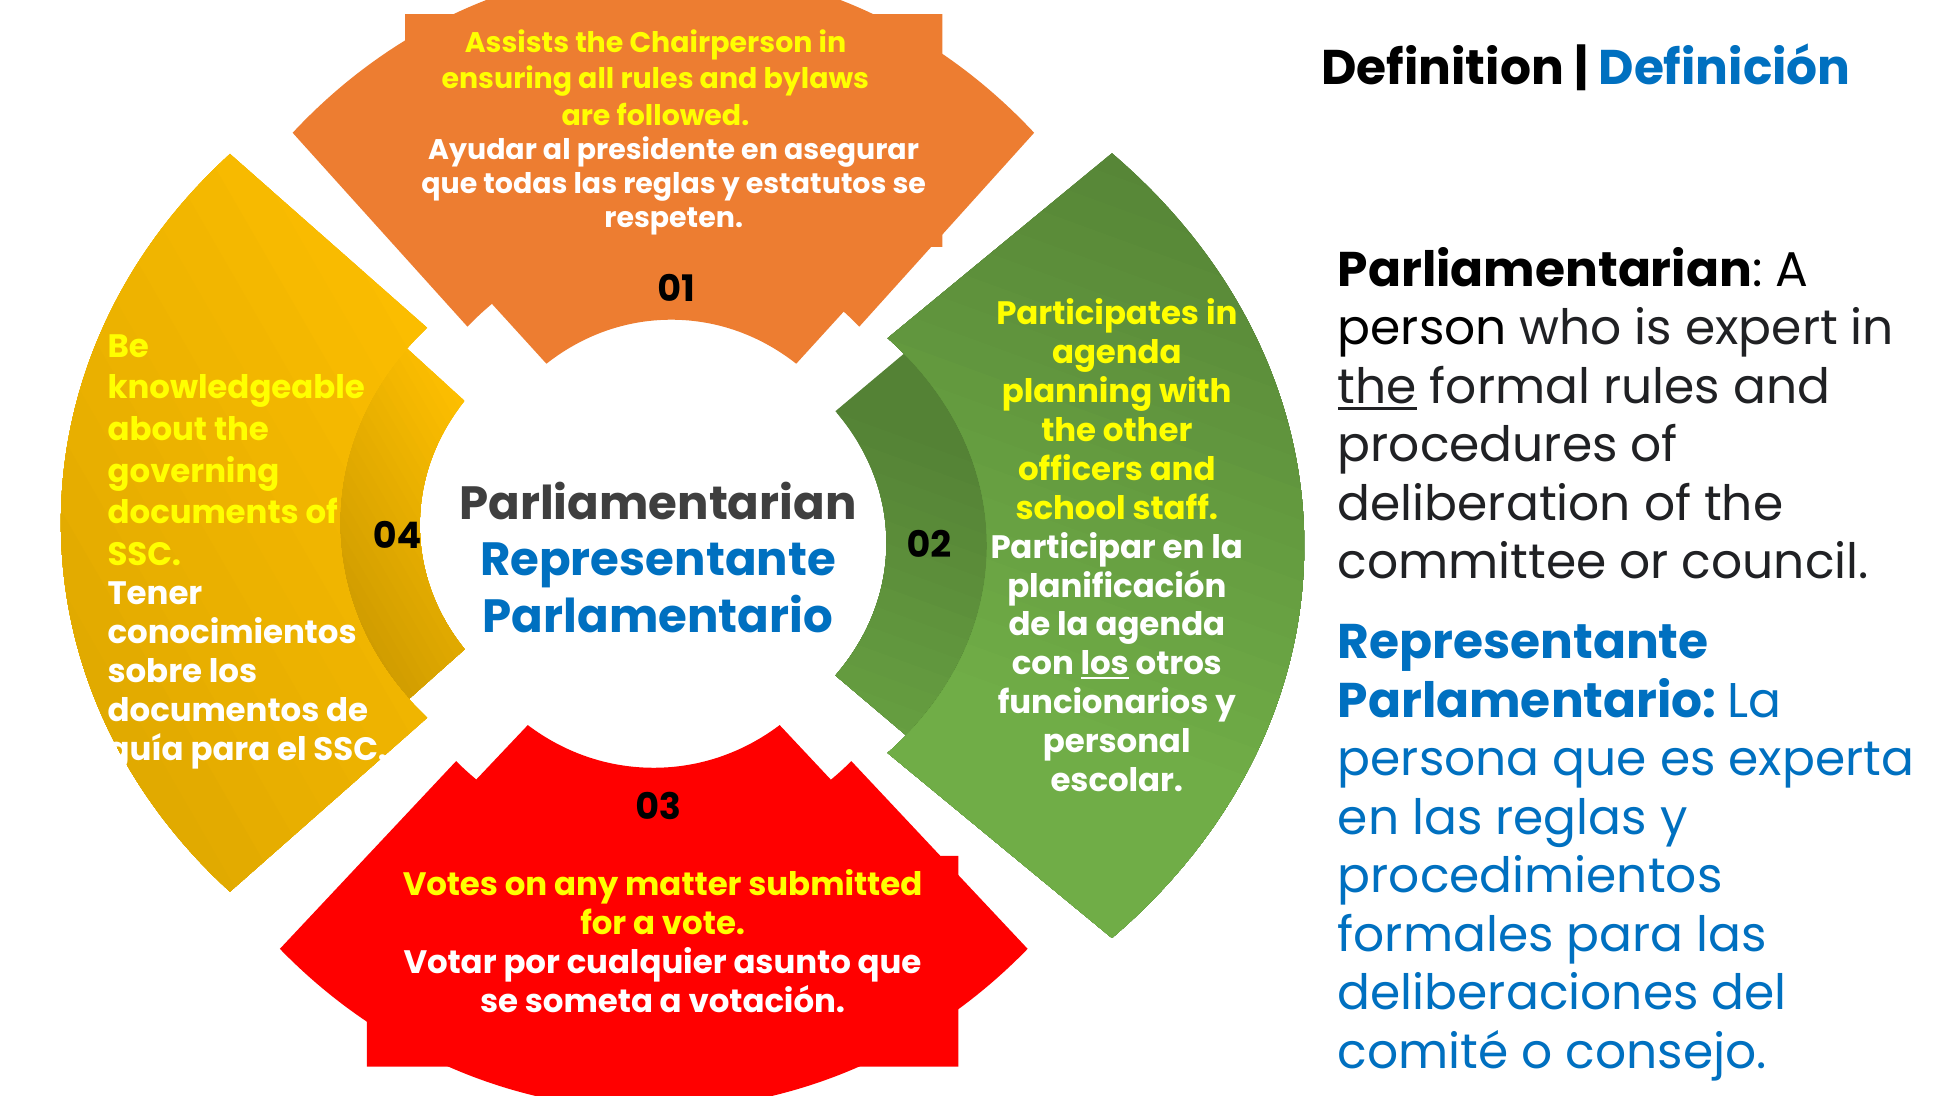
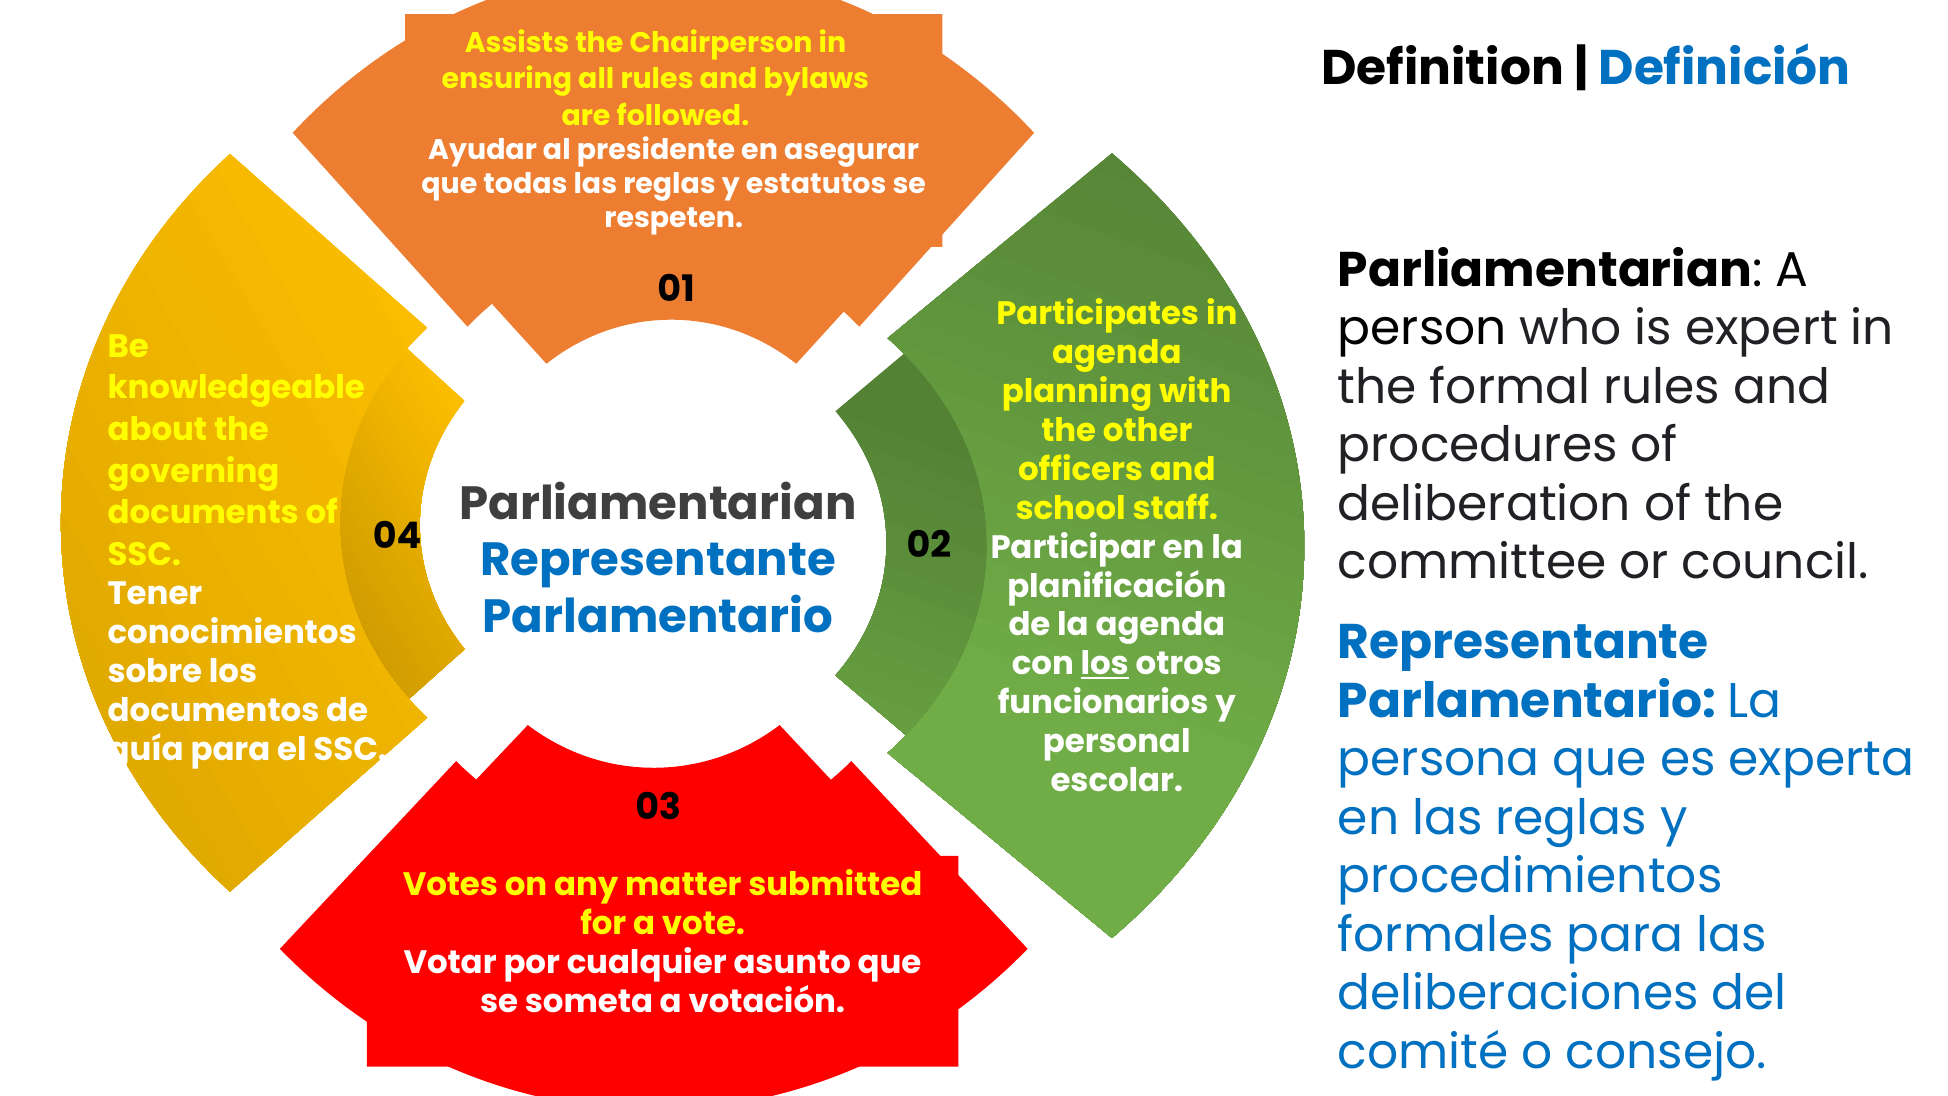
the underline: present -> none (1377, 387)
